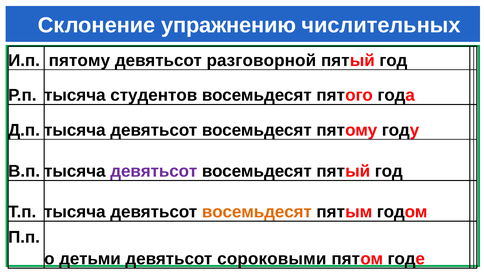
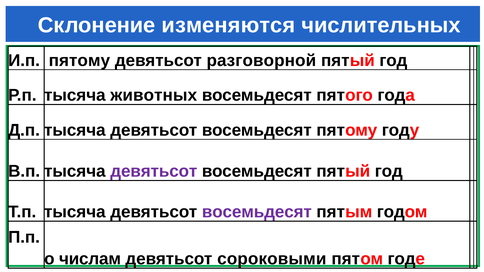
упражнению: упражнению -> изменяются (228, 25)
студентов: студентов -> животных (154, 95)
восемьдесят colour: orange -> purple (257, 212)
детьми: детьми -> числам (90, 259)
